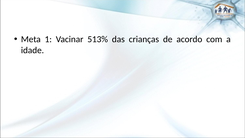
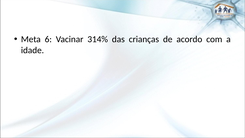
1: 1 -> 6 (48, 39)
513%: 513% -> 314% (98, 39)
